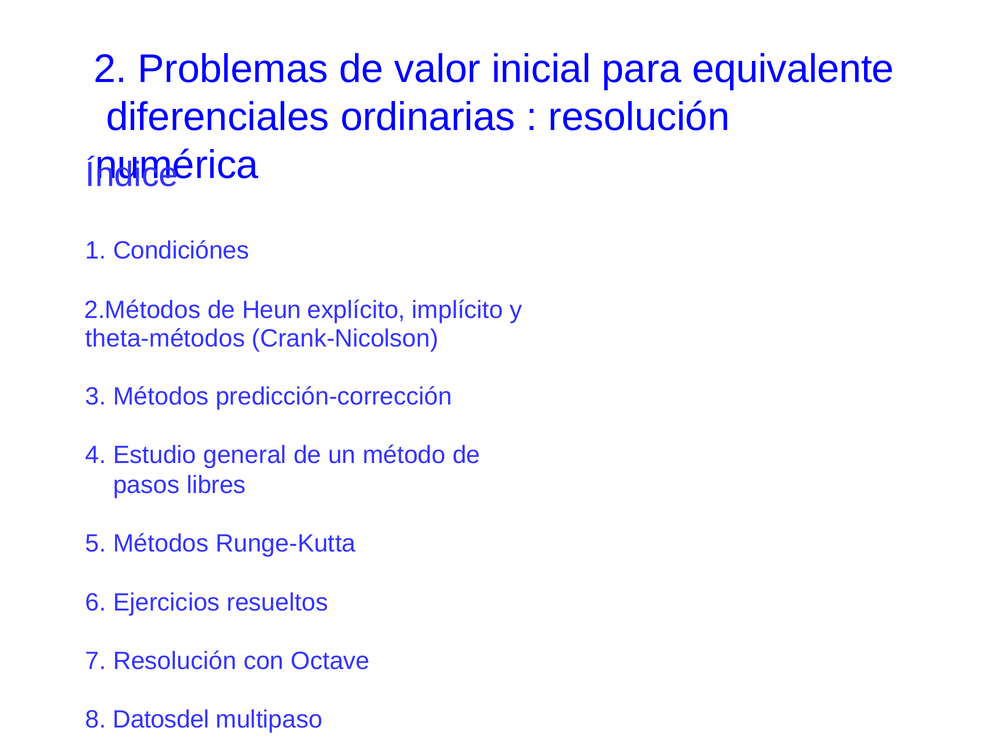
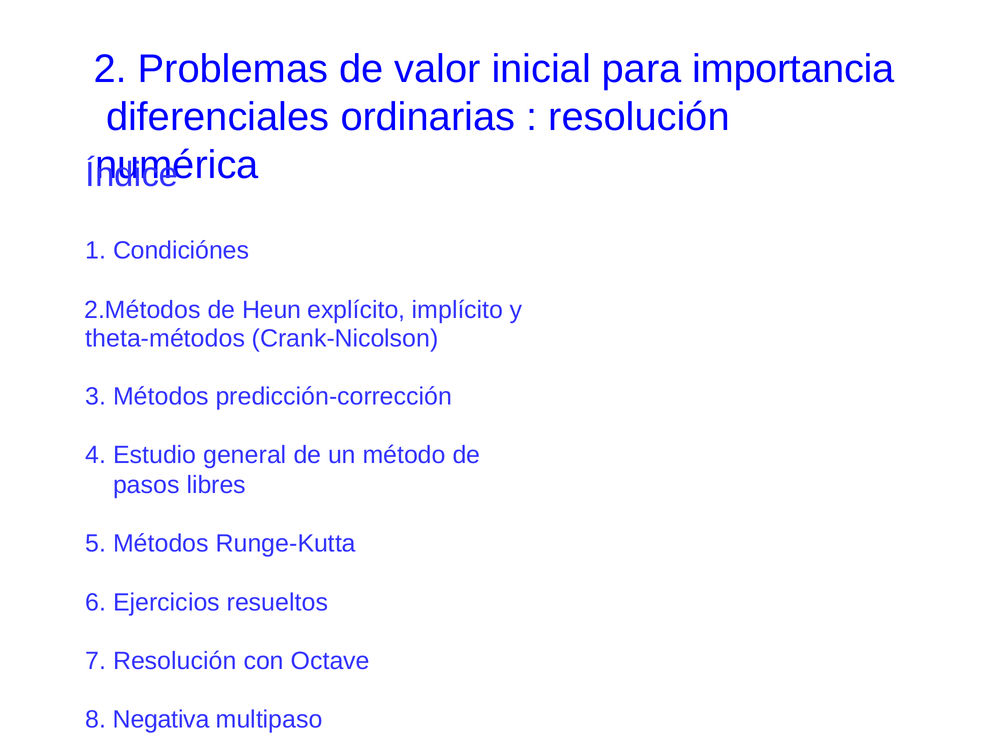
equivalente: equivalente -> importancia (793, 69)
Datosdel: Datosdel -> Negativa (161, 719)
